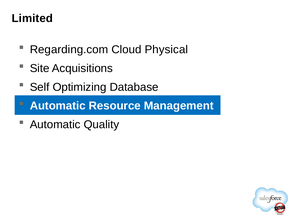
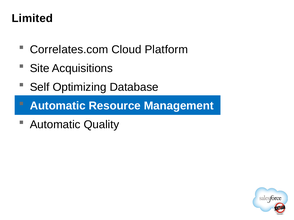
Regarding.com: Regarding.com -> Correlates.com (69, 50)
Physical: Physical -> Platform (166, 50)
